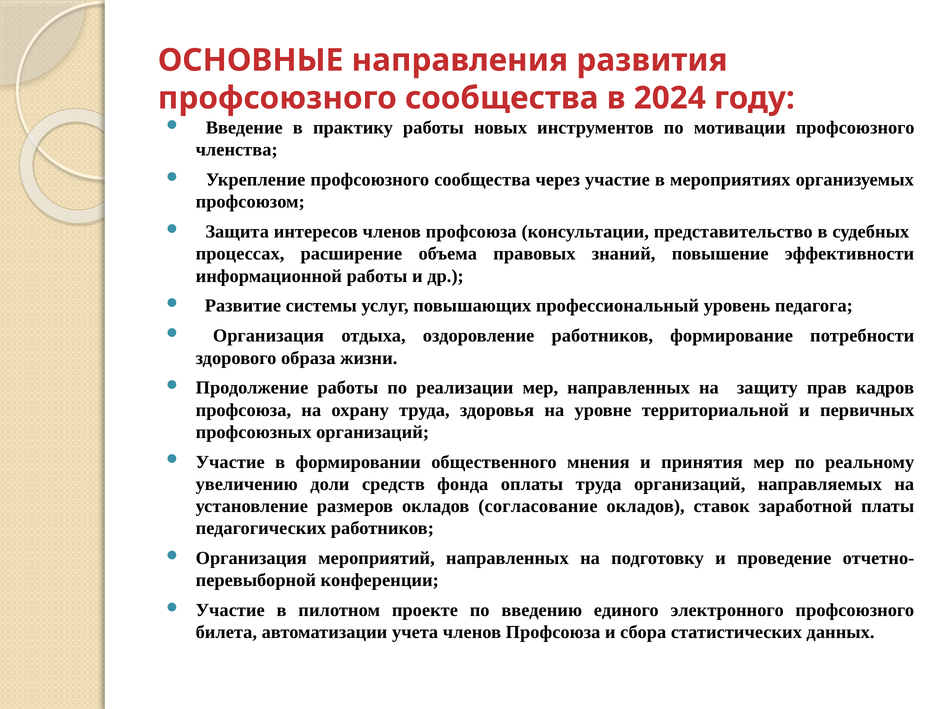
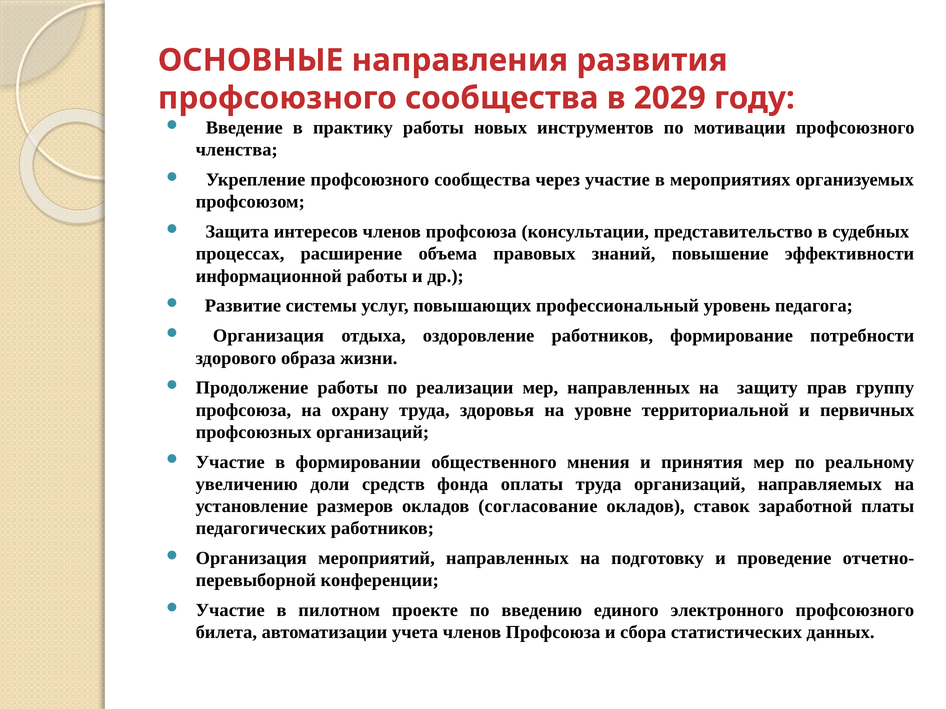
2024: 2024 -> 2029 (670, 98)
кадров: кадров -> группу (885, 388)
